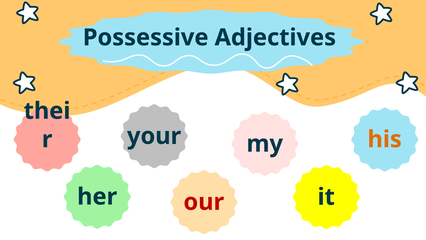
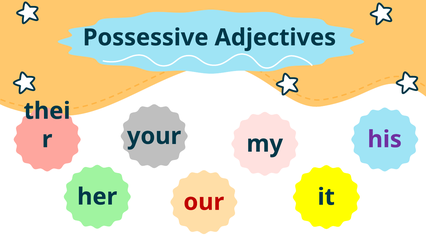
his colour: orange -> purple (385, 139)
